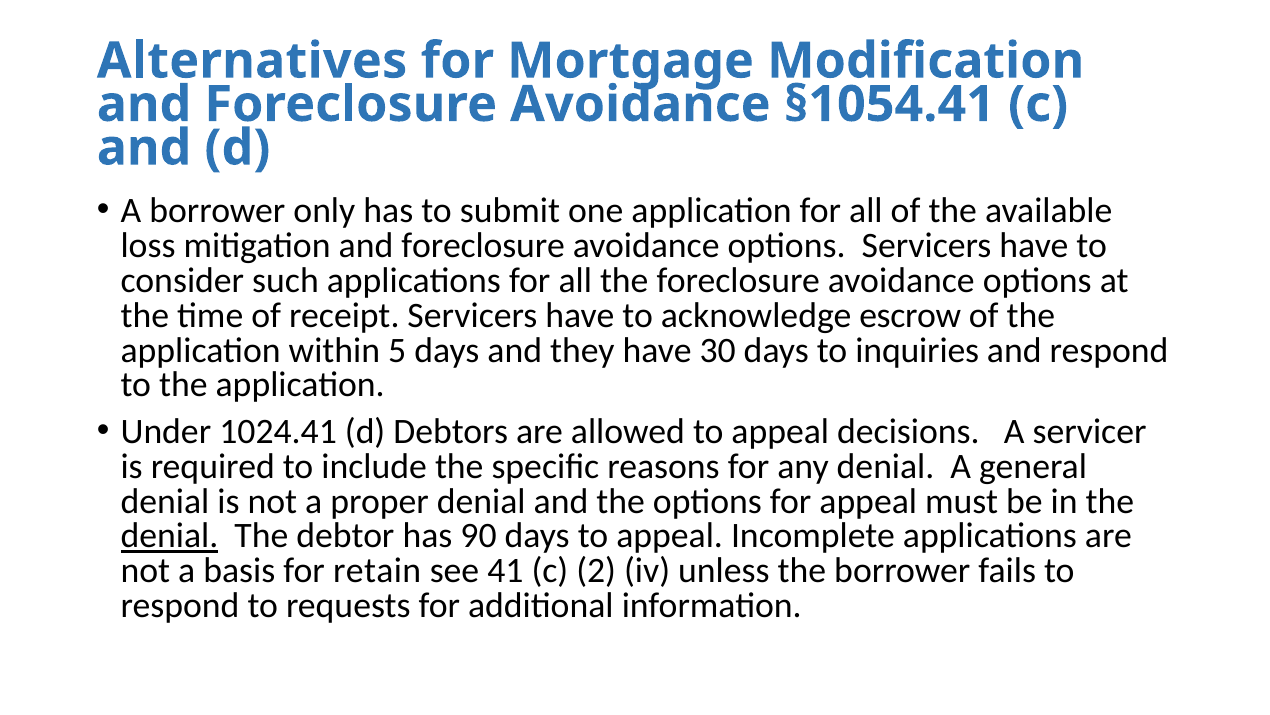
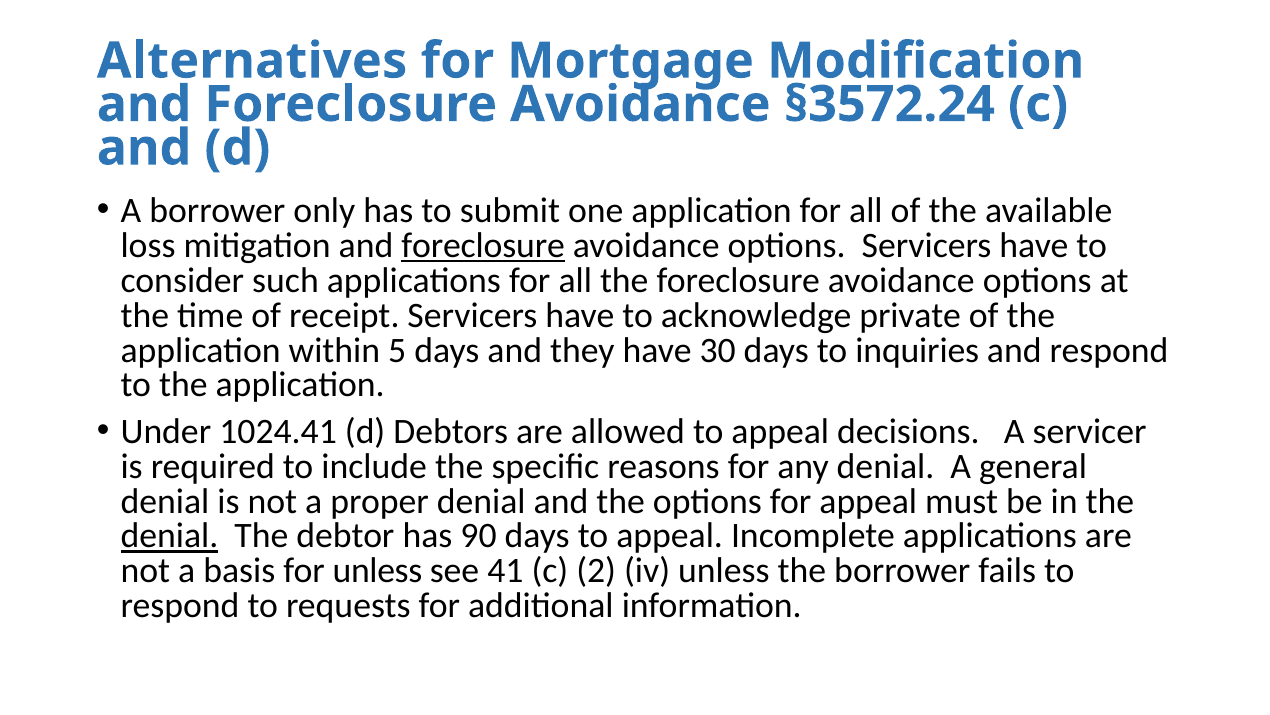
§1054.41: §1054.41 -> §3572.24 (889, 104)
foreclosure underline: none -> present (483, 246)
escrow: escrow -> private (910, 315)
for retain: retain -> unless (377, 570)
